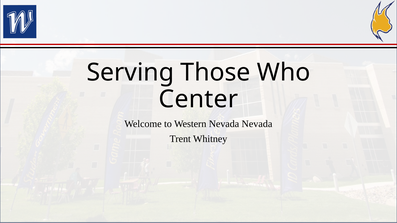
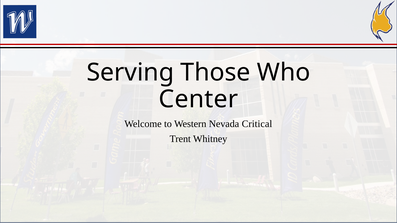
Nevada Nevada: Nevada -> Critical (257, 124)
